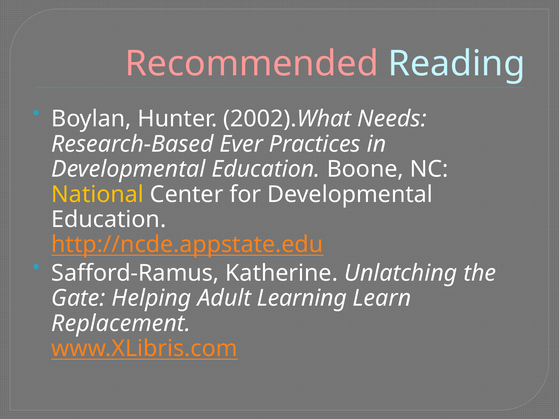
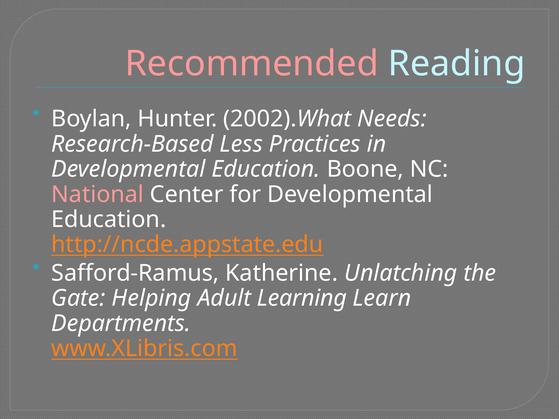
Ever: Ever -> Less (241, 144)
National colour: yellow -> pink (98, 194)
Replacement: Replacement -> Departments (121, 324)
